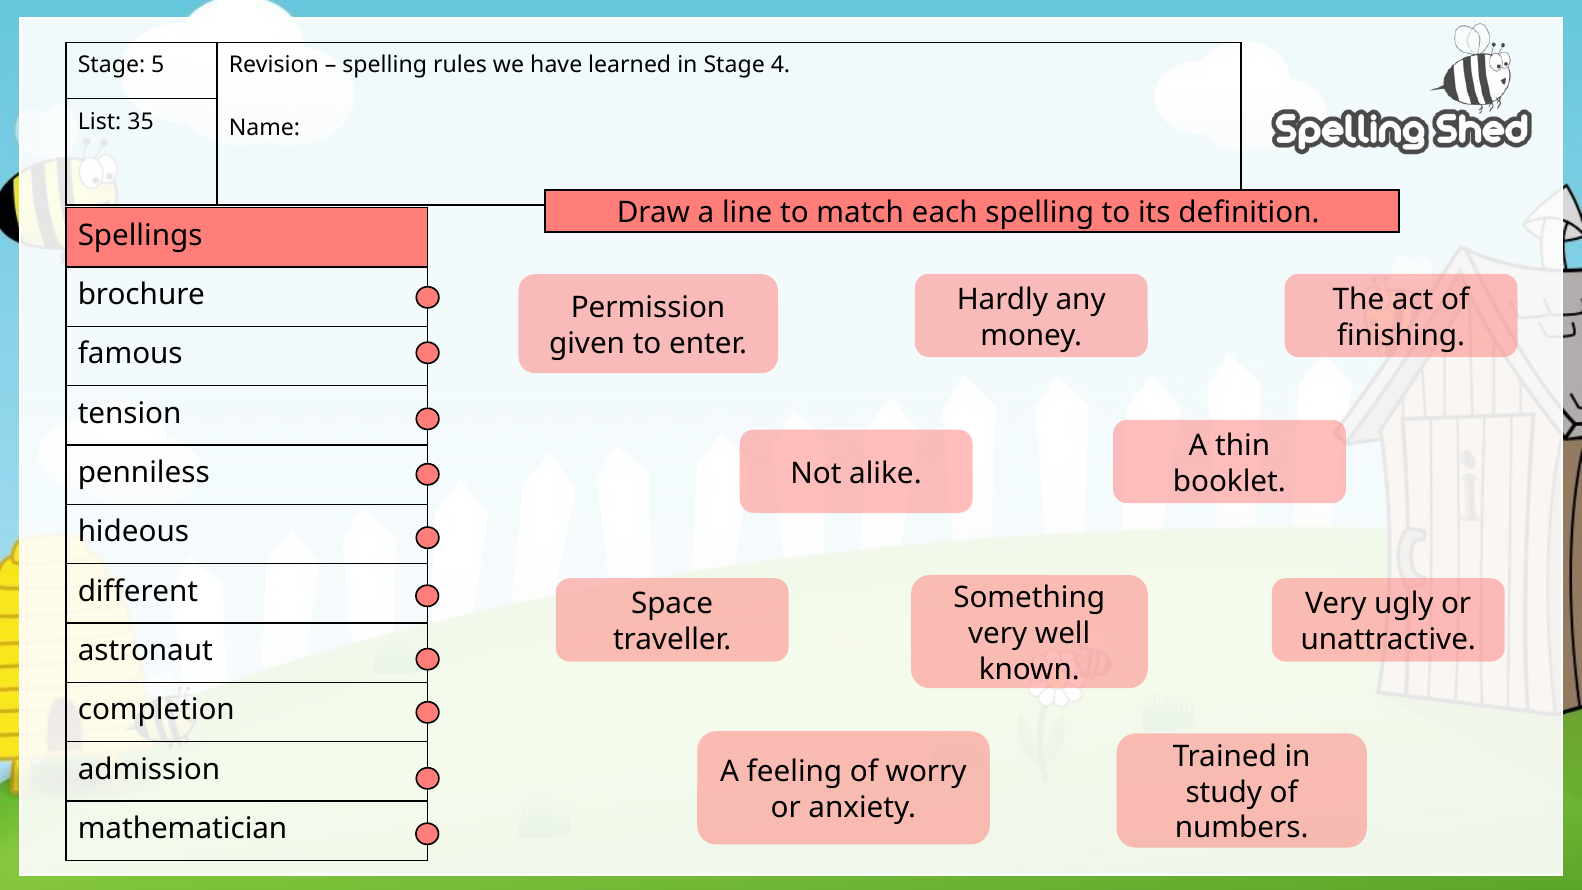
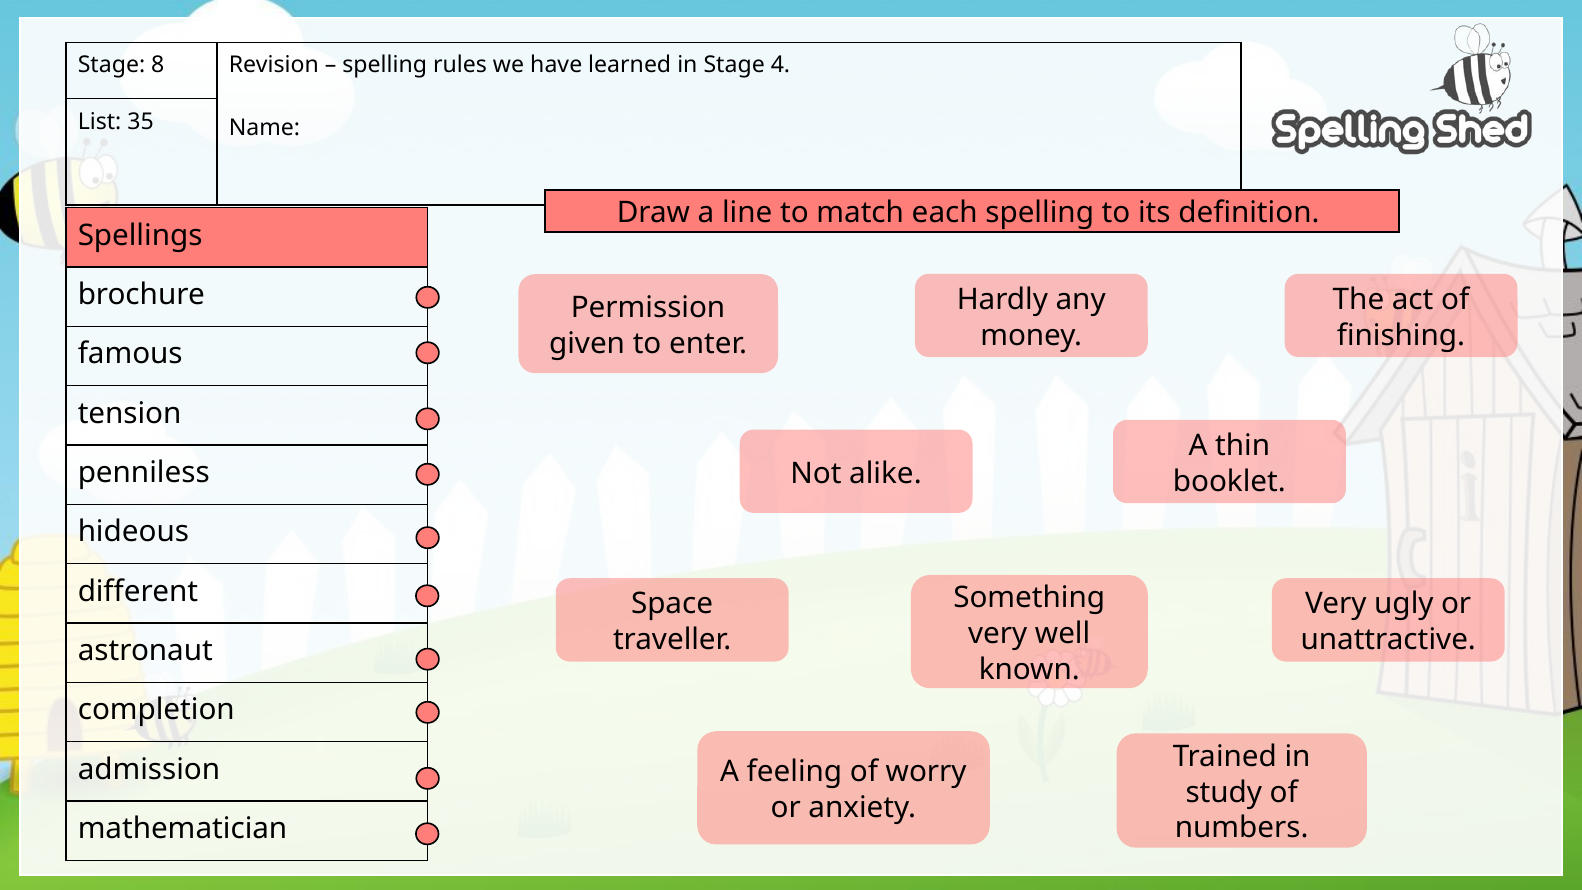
5: 5 -> 8 (158, 65)
